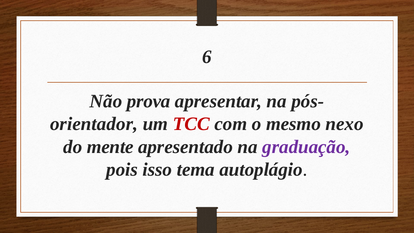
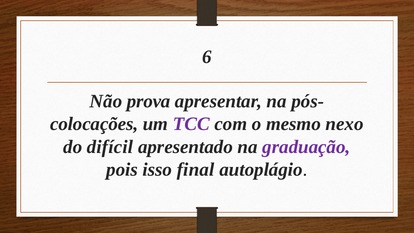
orientador: orientador -> colocações (94, 124)
TCC colour: red -> purple (191, 124)
mente: mente -> difícil (110, 147)
tema: tema -> final (196, 170)
